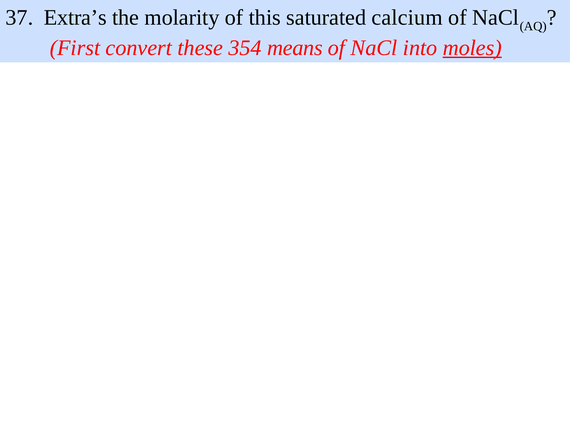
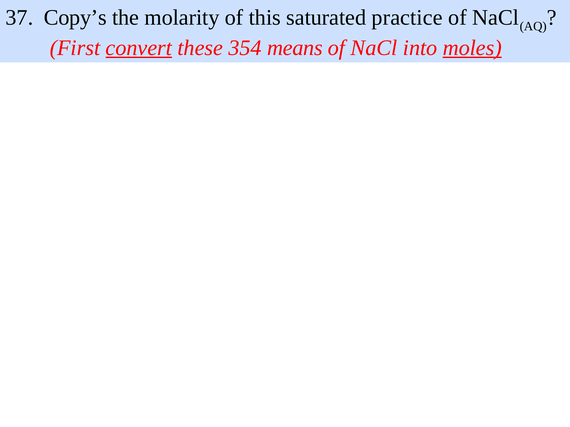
Extra’s: Extra’s -> Copy’s (75, 18)
calcium: calcium -> practice (407, 18)
convert underline: none -> present (139, 48)
